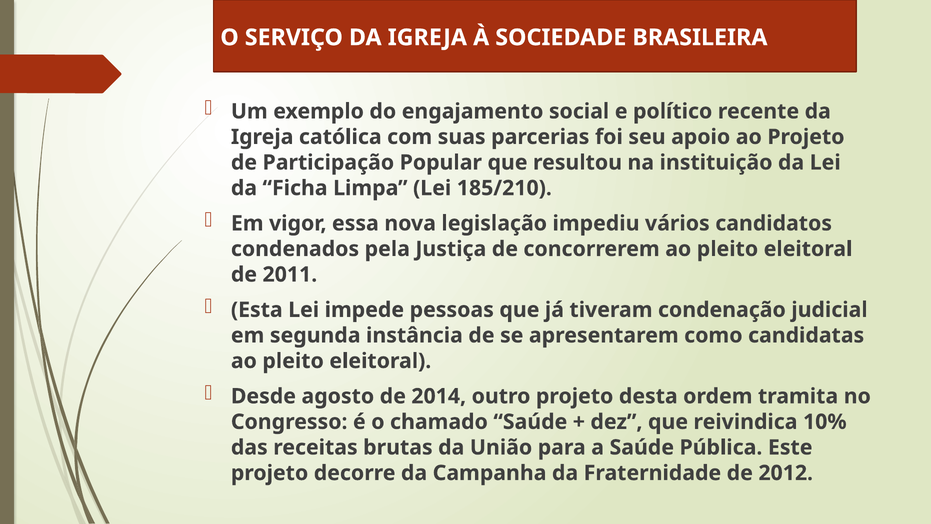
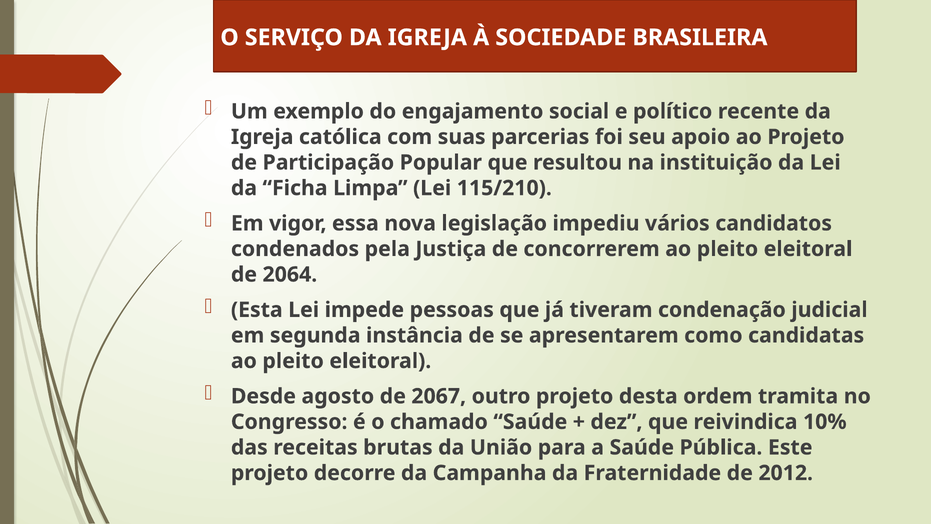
185/210: 185/210 -> 115/210 (504, 188)
2011: 2011 -> 2064 (290, 274)
2014: 2014 -> 2067 (439, 396)
